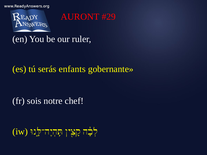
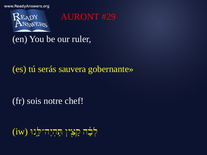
enfants: enfants -> sauvera (72, 69)
